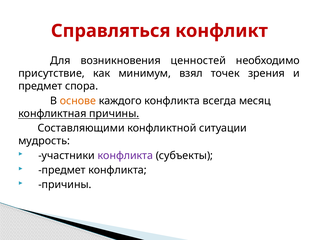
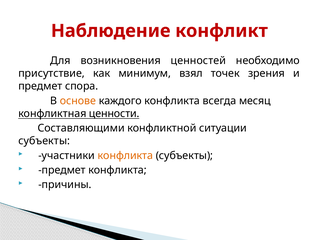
Справляться: Справляться -> Наблюдение (111, 31)
конфликтная причины: причины -> ценности (114, 113)
мудрость: мудрость -> субъекты (44, 140)
конфликта colour: purple -> orange (125, 155)
